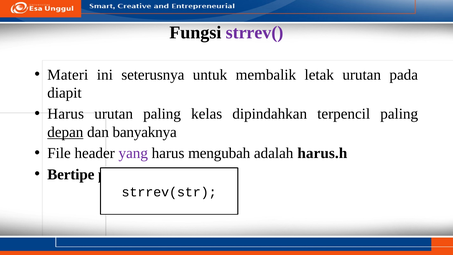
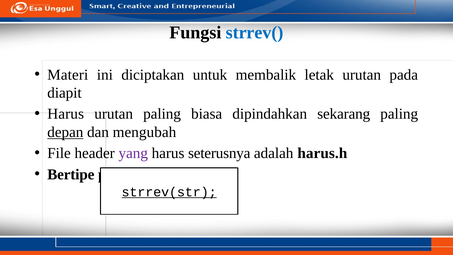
strrev( colour: purple -> blue (255, 33)
seterusnya: seterusnya -> diciptakan (153, 75)
kelas: kelas -> biasa (207, 114)
terpencil: terpencil -> sekarang (344, 114)
banyaknya: banyaknya -> mengubah (144, 132)
mengubah: mengubah -> seterusnya (219, 153)
strrev(str underline: none -> present (169, 192)
